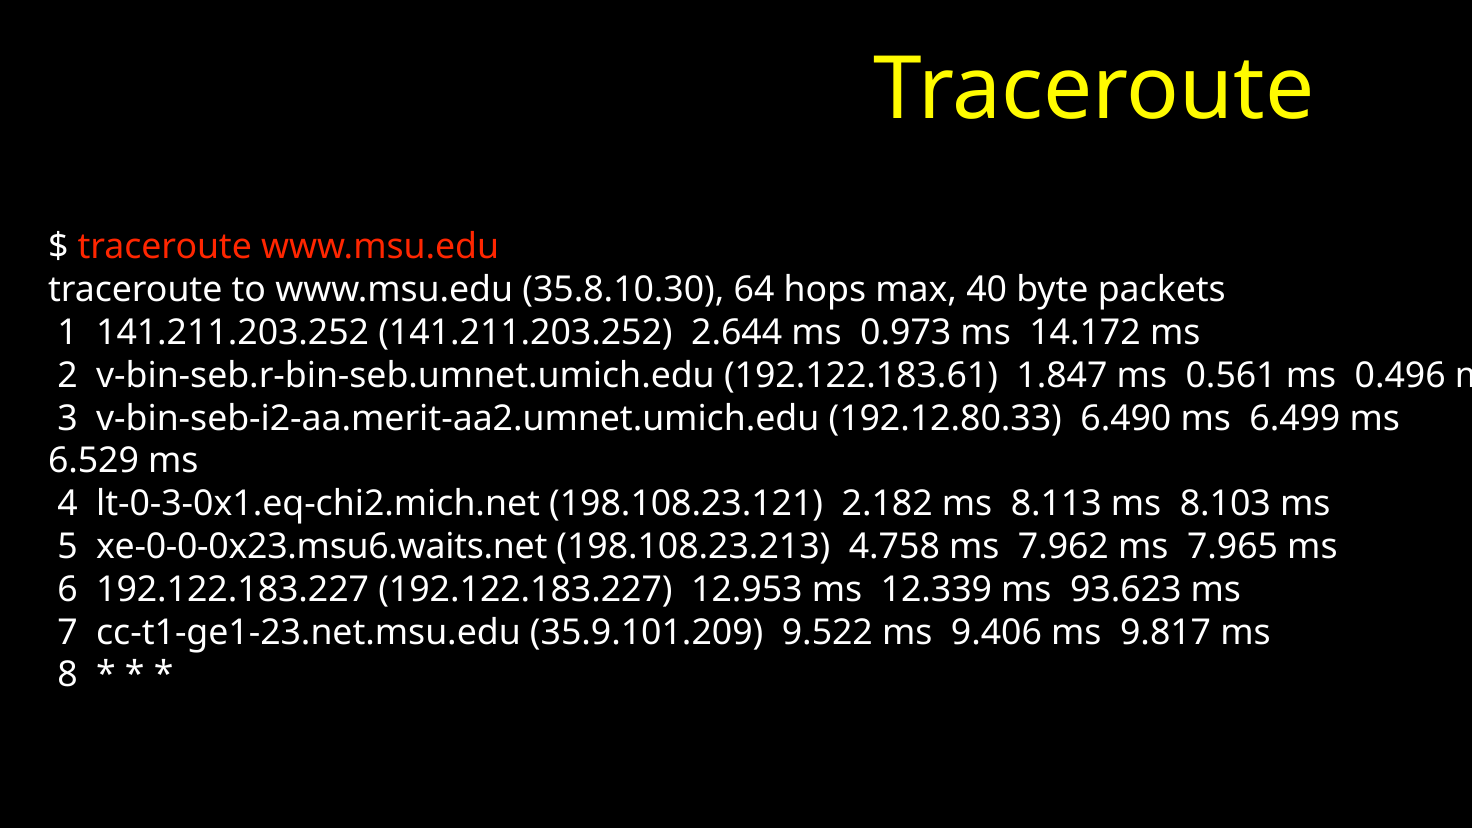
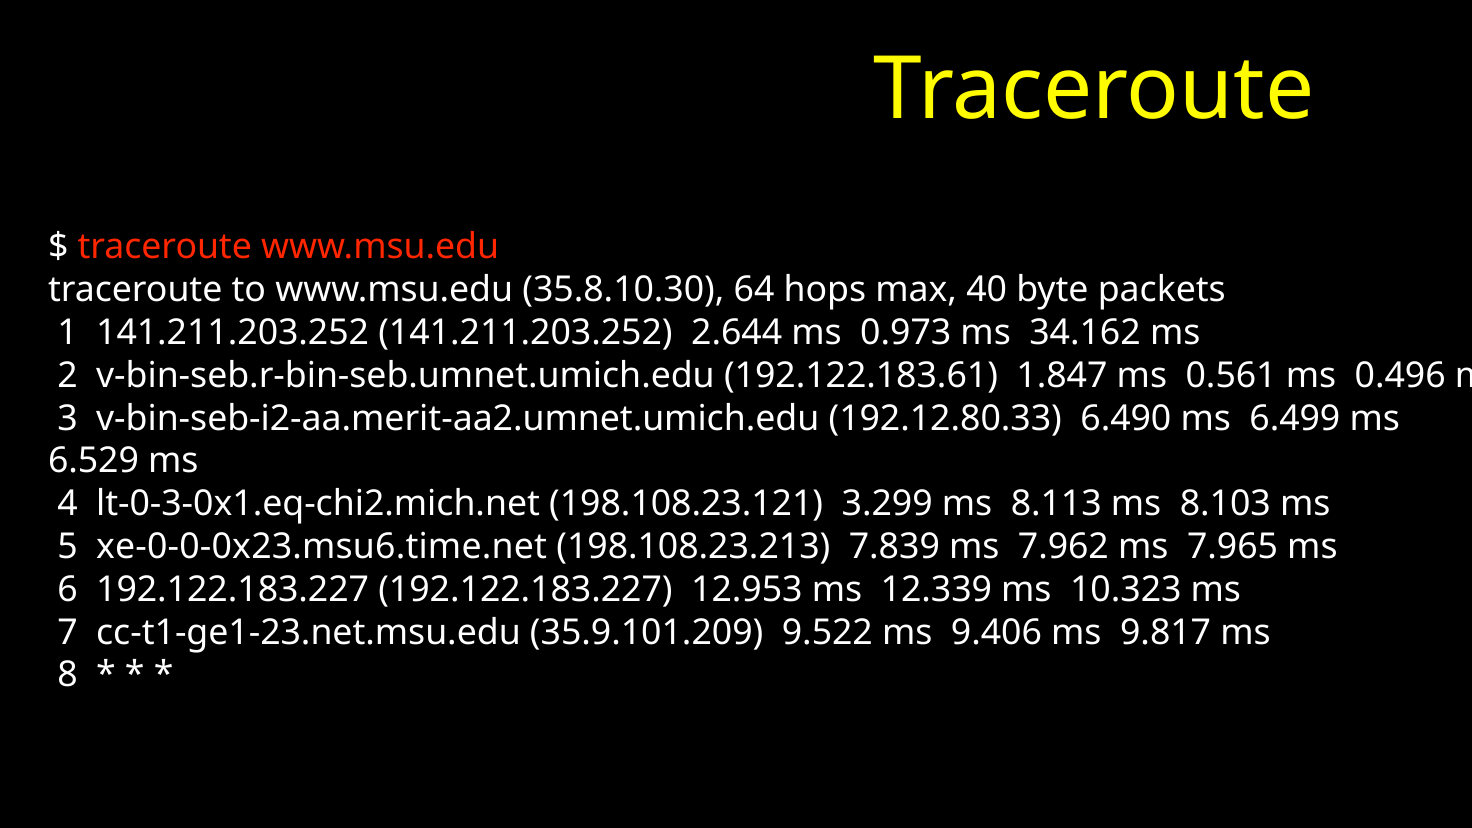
14.172: 14.172 -> 34.162 (1085, 333)
2.182: 2.182 -> 3.299 (887, 504)
xe-0-0-0x23.msu6.waits.net: xe-0-0-0x23.msu6.waits.net -> xe-0-0-0x23.msu6.time.net (322, 547)
4.758: 4.758 -> 7.839 (894, 547)
93.623: 93.623 -> 10.323 (1126, 590)
